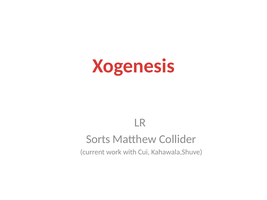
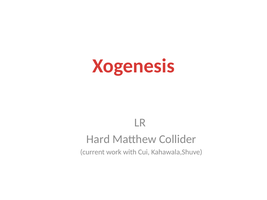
Sorts: Sorts -> Hard (98, 139)
